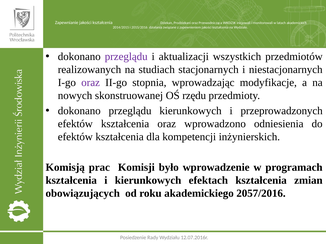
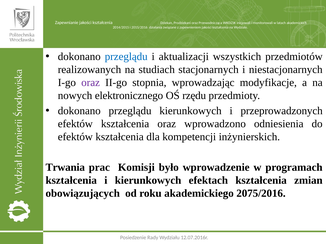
przeglądu colour: purple -> blue (126, 57)
skonstruowanej: skonstruowanej -> elektronicznego (129, 96)
Komisją: Komisją -> Trwania (65, 168)
2057/2016: 2057/2016 -> 2075/2016 (261, 194)
